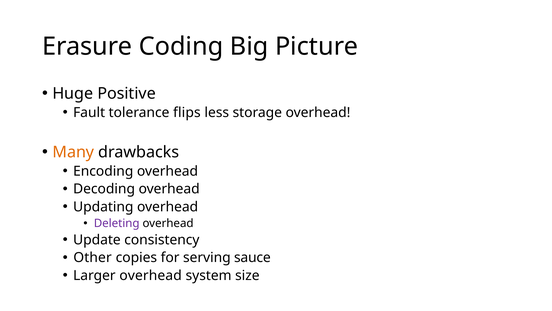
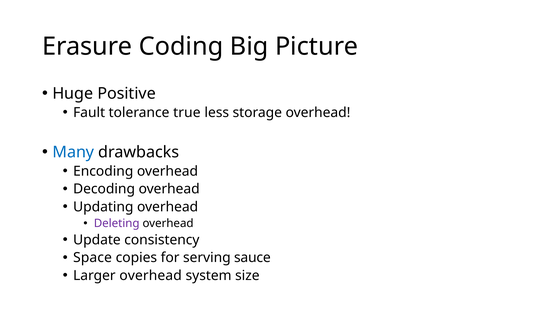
flips: flips -> true (187, 112)
Many colour: orange -> blue (73, 152)
Other: Other -> Space (93, 257)
